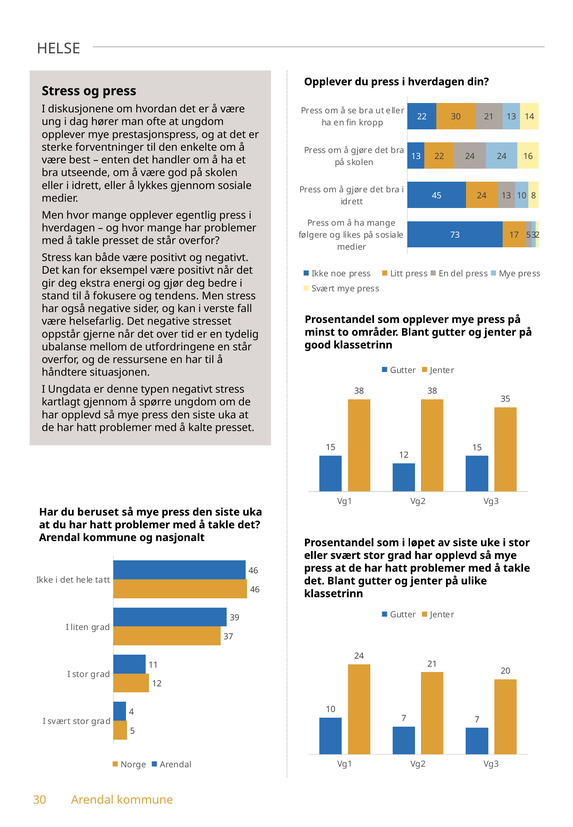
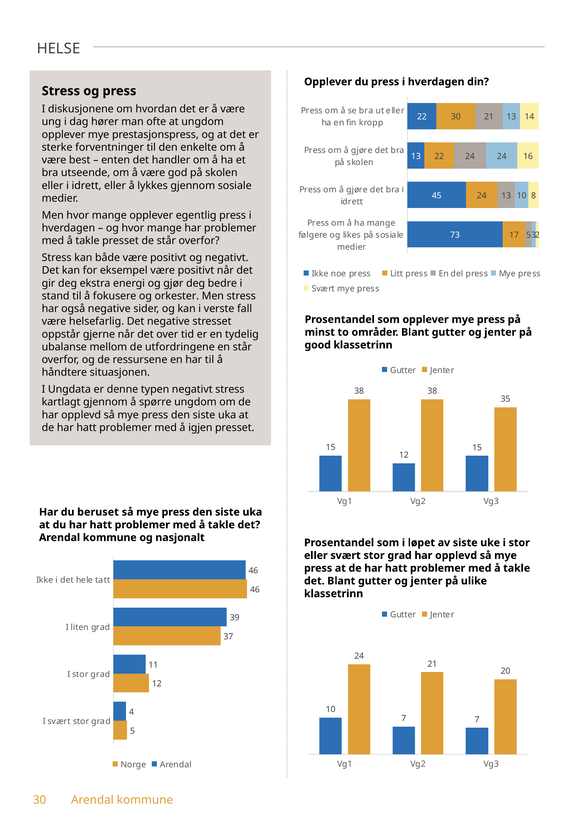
tendens: tendens -> orkester (177, 296)
kalte: kalte -> igjen (200, 428)
